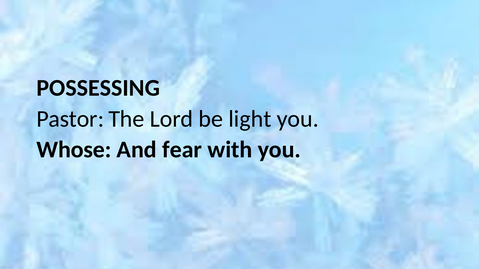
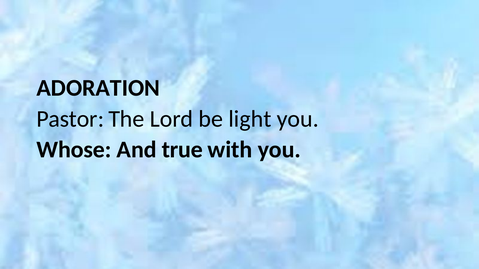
POSSESSING: POSSESSING -> ADORATION (98, 88)
fear: fear -> true (182, 150)
